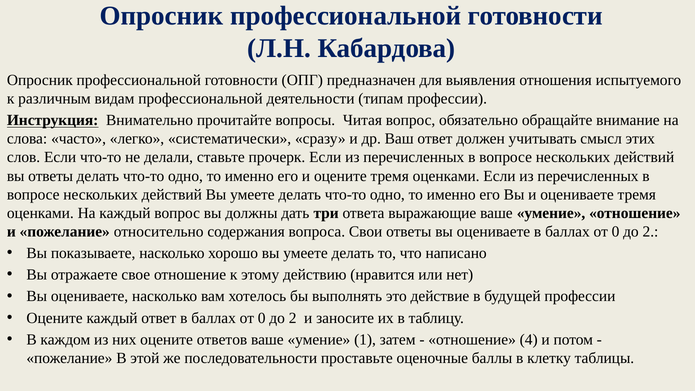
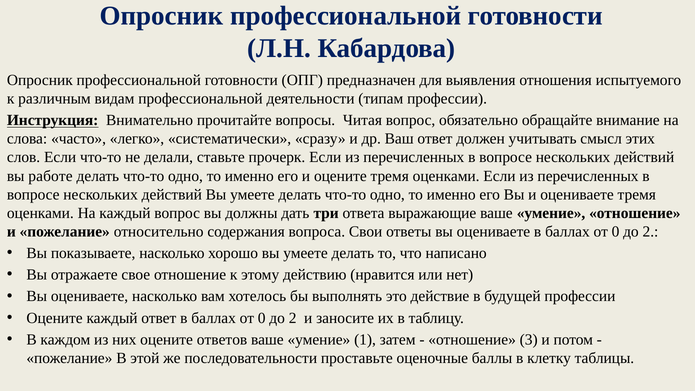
вы ответы: ответы -> работе (51, 176)
4: 4 -> 3 (529, 340)
